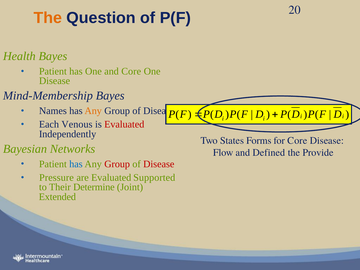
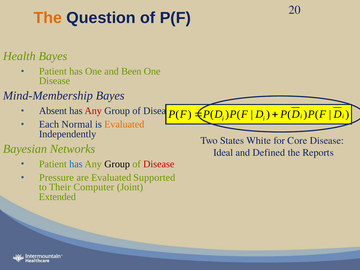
and Core: Core -> Been (131, 71)
Names: Names -> Absent (53, 111)
Any colour: orange -> red (93, 111)
Venous: Venous -> Normal (77, 124)
Evaluated colour: red -> orange (124, 124)
Forms: Forms -> White (259, 140)
Flow: Flow -> Ideal (223, 152)
Provide: Provide -> Reports (318, 152)
Group colour: red -> black (117, 164)
Determine: Determine -> Computer (94, 187)
